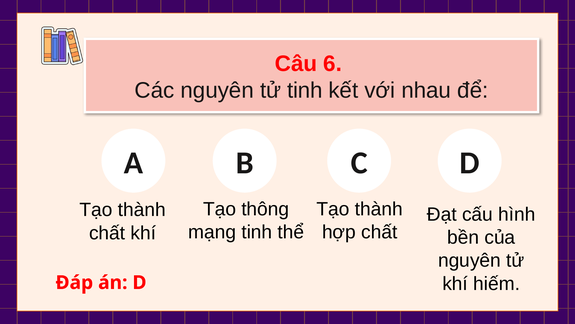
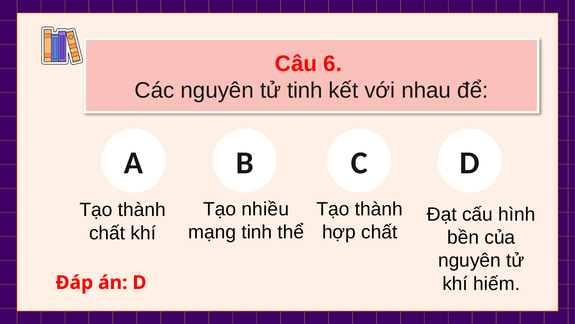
thông: thông -> nhiều (265, 209)
